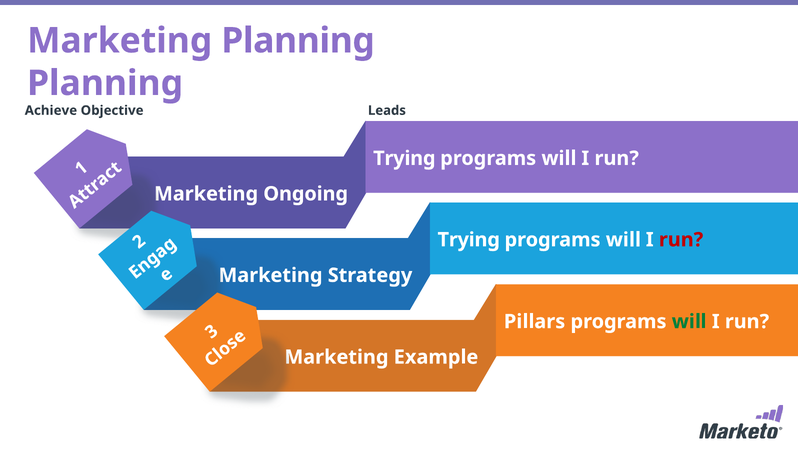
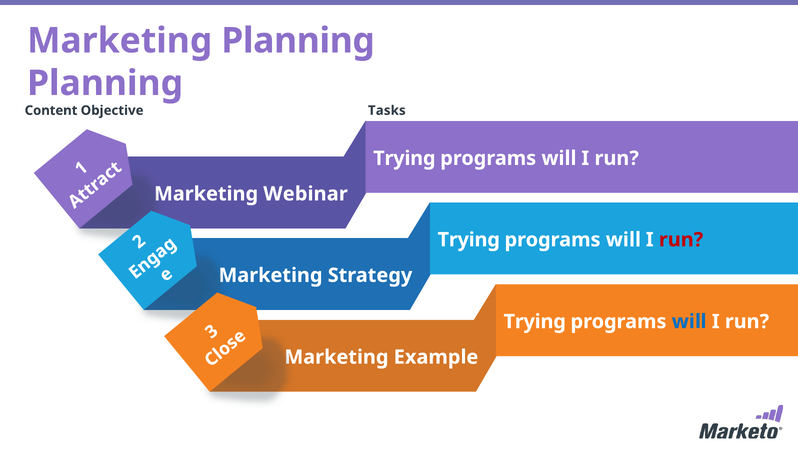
Achieve: Achieve -> Content (51, 110)
Leads: Leads -> Tasks (387, 110)
Ongoing: Ongoing -> Webinar (306, 194)
Pillars: Pillars -> Trying (535, 322)
will colour: green -> blue (689, 322)
